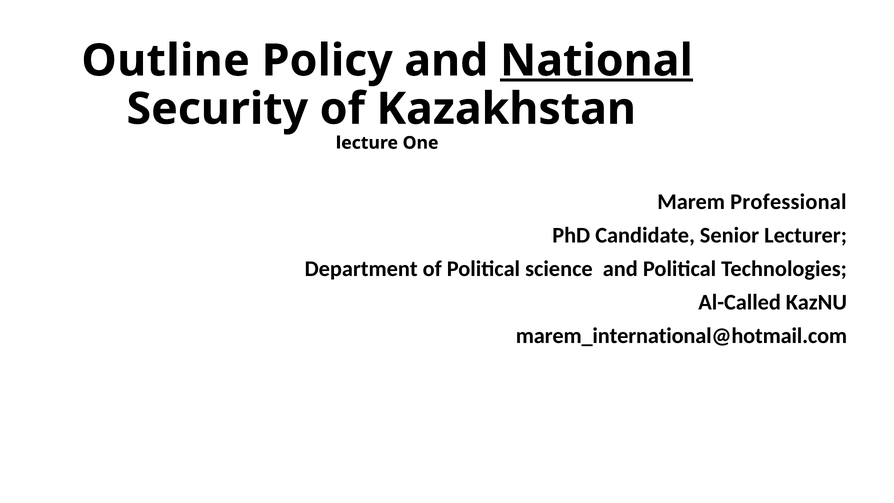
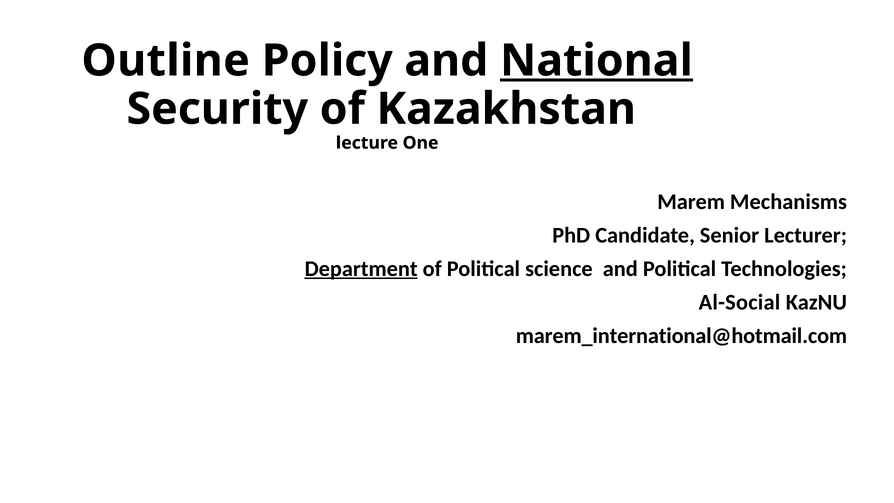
Professional: Professional -> Mechanisms (788, 202)
Department underline: none -> present (361, 269)
Al-Called: Al-Called -> Al-Social (739, 302)
